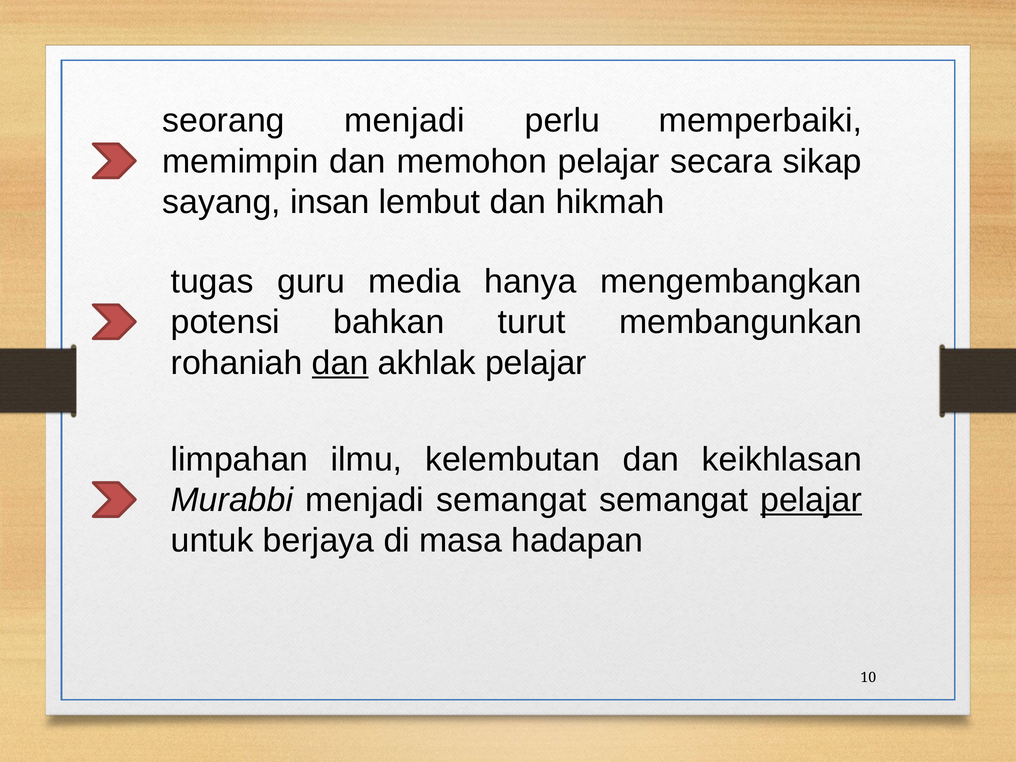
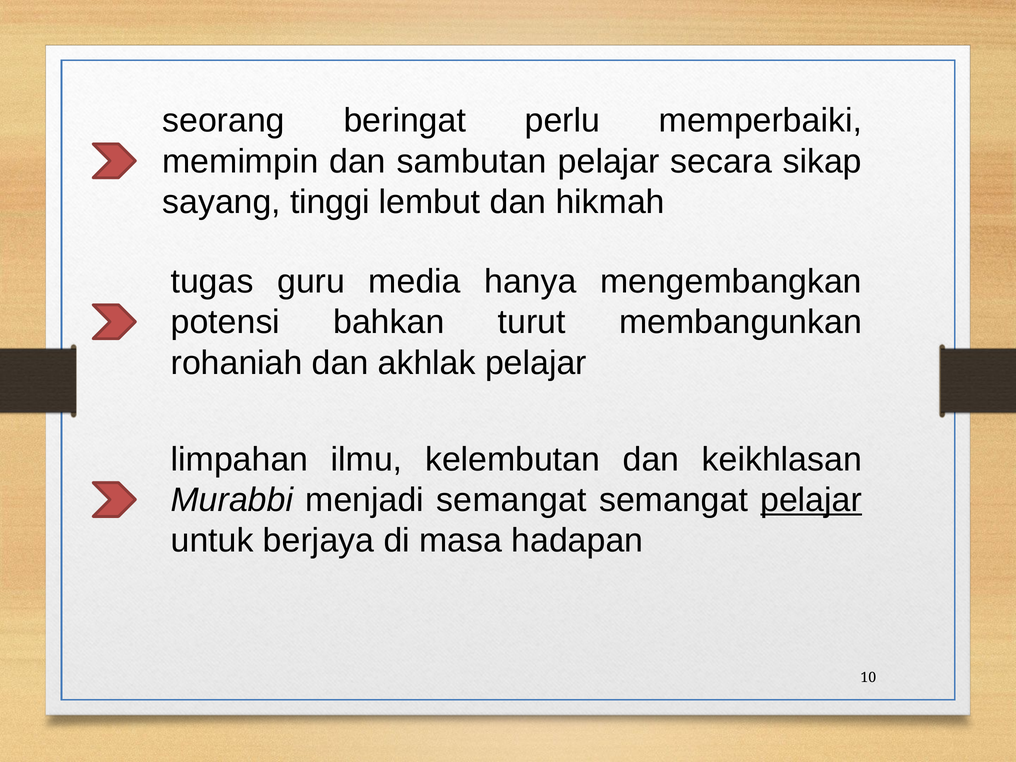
seorang menjadi: menjadi -> beringat (405, 121)
memohon: memohon -> sambutan (472, 161)
insan: insan -> tinggi (330, 202)
dan underline: present -> none (340, 363)
